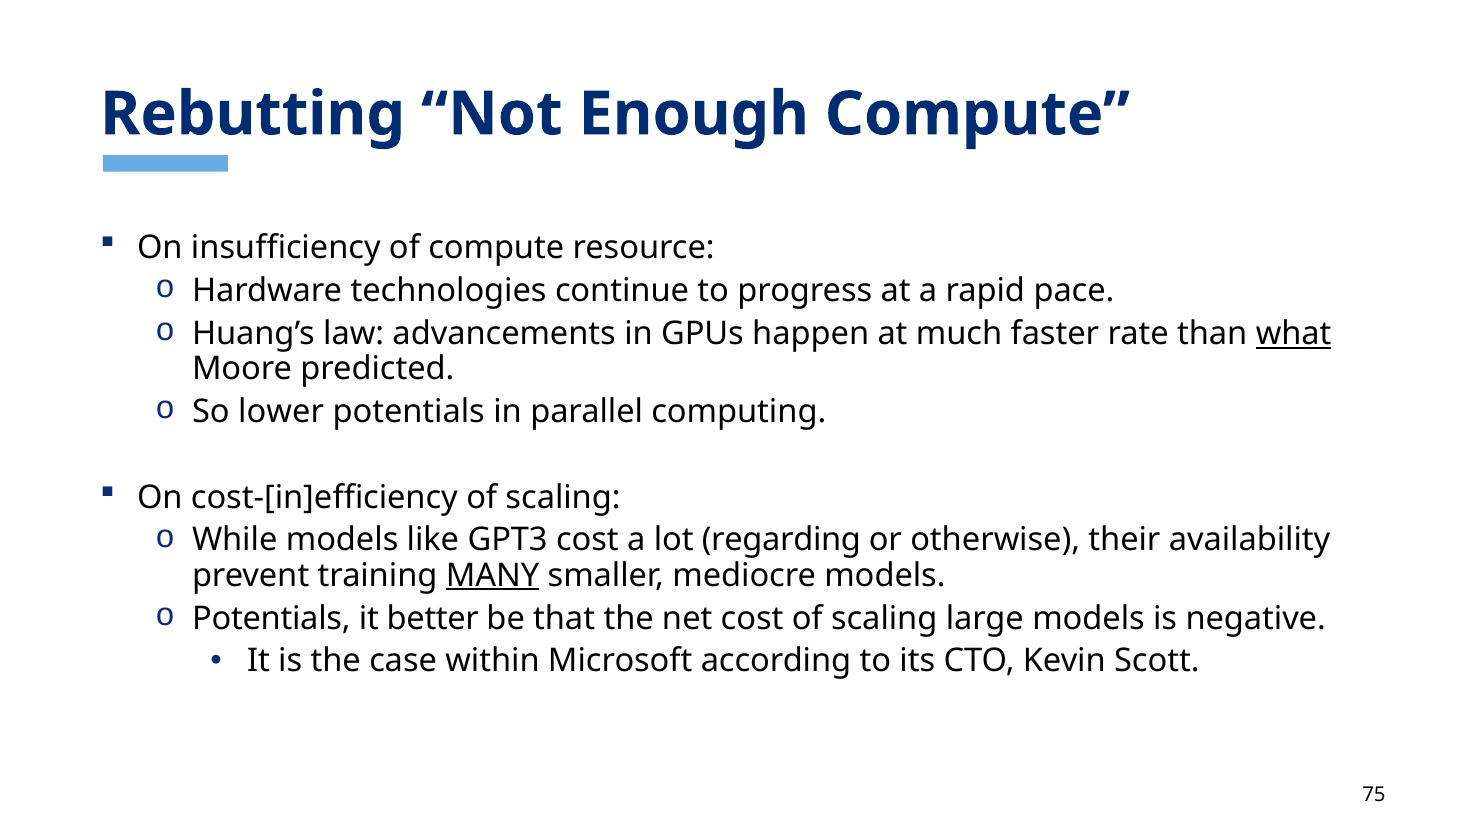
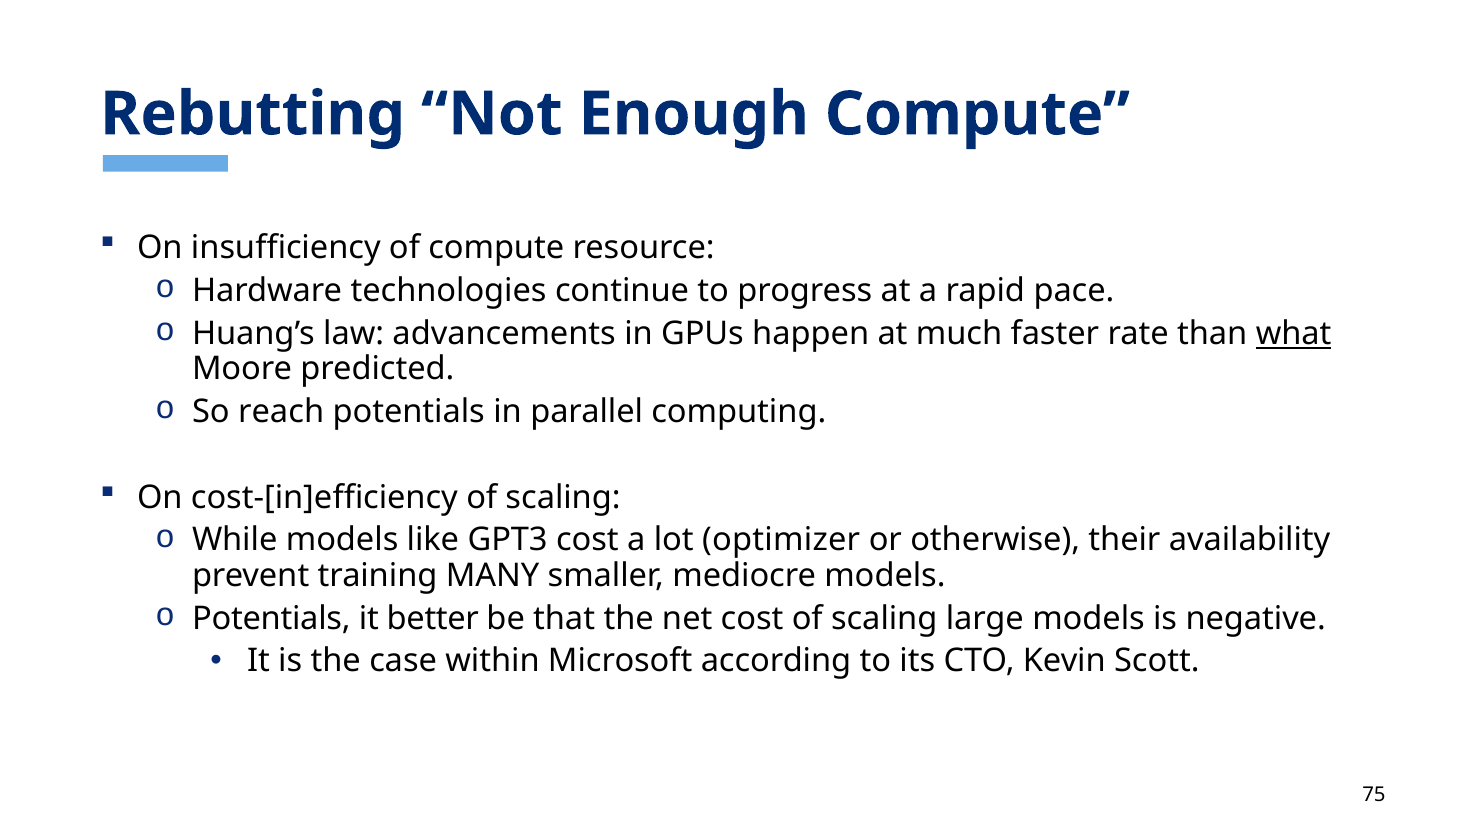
lower: lower -> reach (281, 412)
regarding: regarding -> optimizer (781, 540)
MANY underline: present -> none (493, 576)
